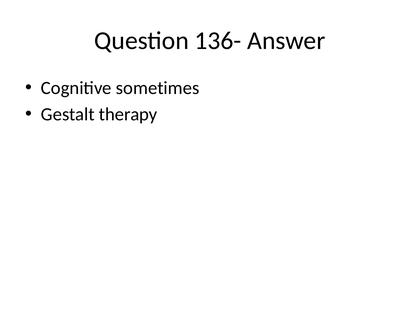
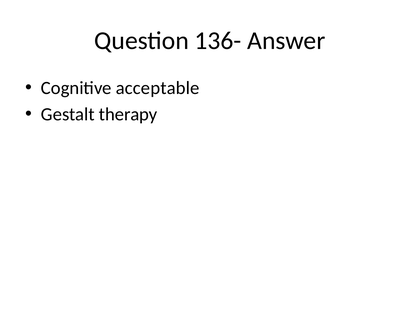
sometimes: sometimes -> acceptable (158, 88)
